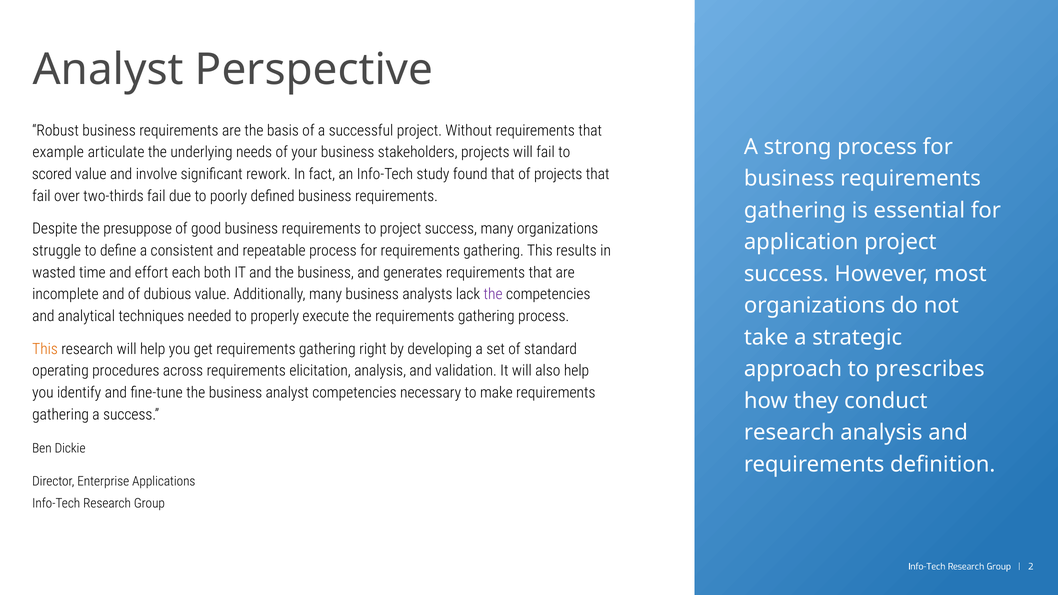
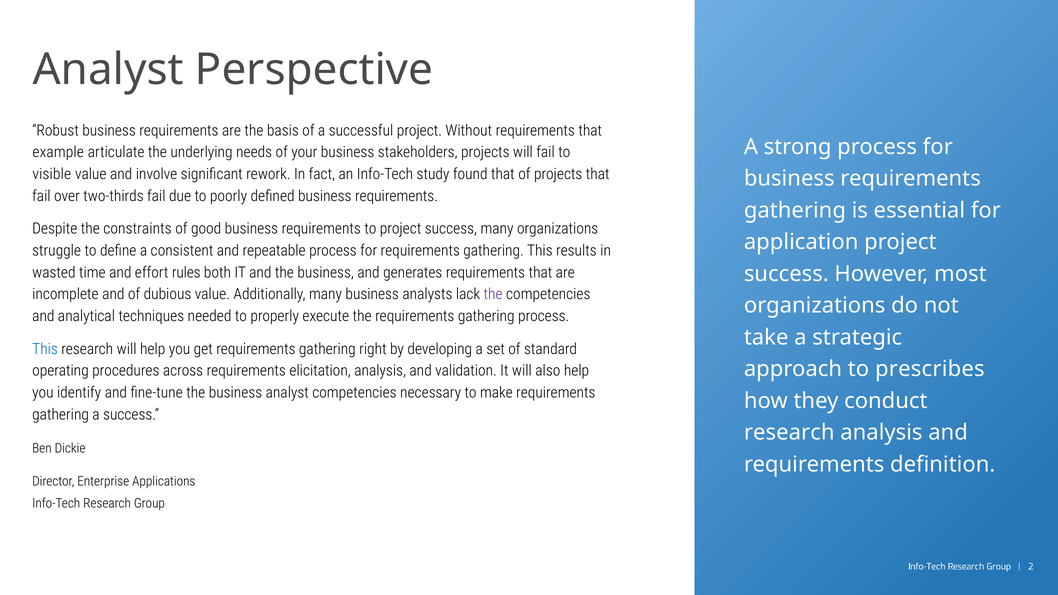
scored: scored -> visible (52, 174)
presuppose: presuppose -> constraints (138, 229)
each: each -> rules (186, 273)
This colour: orange -> blue (45, 349)
